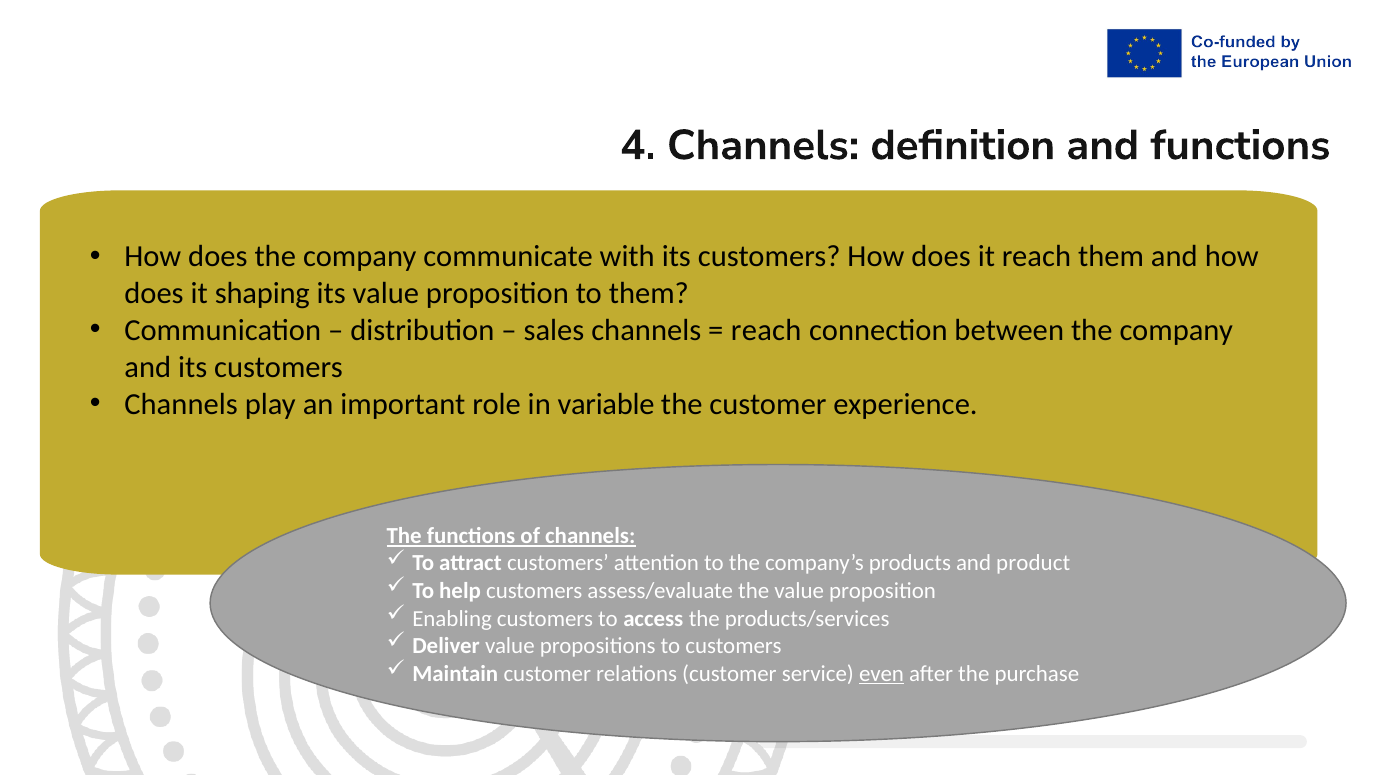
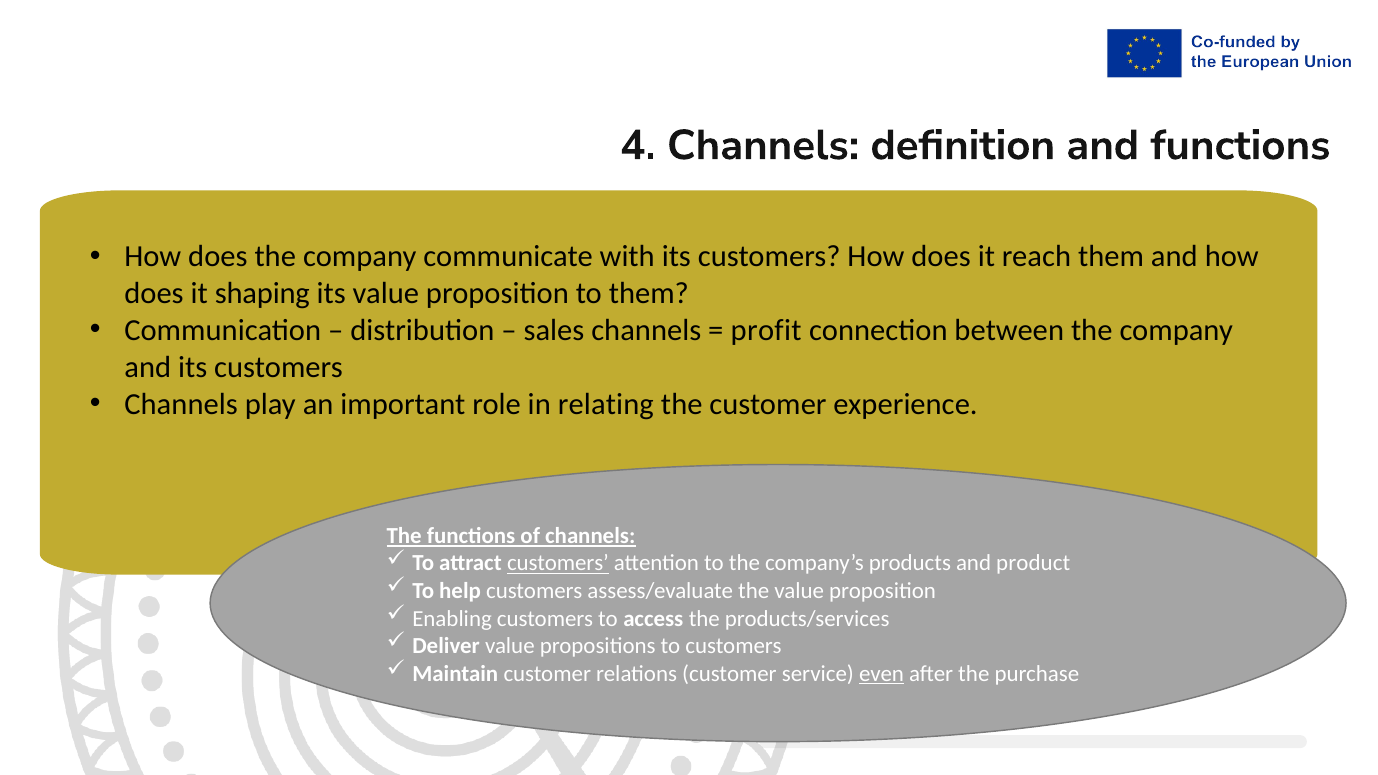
reach: reach -> profit (766, 330)
variable: variable -> relating (606, 404)
customers underline: none -> present (558, 563)
